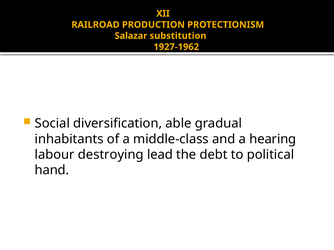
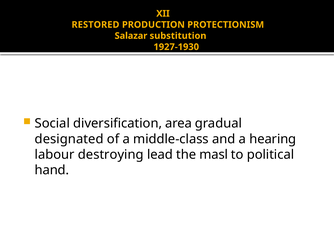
RAILROAD: RAILROAD -> RESTORED (95, 25)
1927-1962: 1927-1962 -> 1927-1930 (176, 47)
able: able -> area (179, 124)
inhabitants: inhabitants -> designated (69, 139)
debt: debt -> masl (214, 155)
